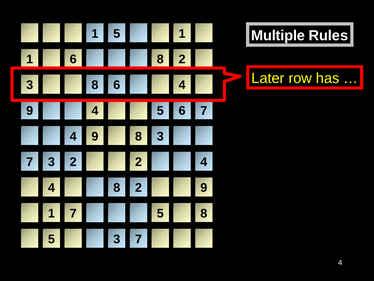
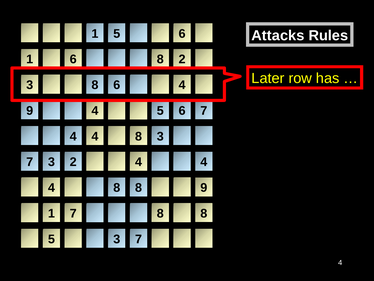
1 5 1: 1 -> 6 (182, 34)
Multiple: Multiple -> Attacks (278, 35)
9: 9 -> 4 (95, 136)
2 2: 2 -> 4 (139, 162)
4 8 2: 2 -> 8 (139, 187)
7 5: 5 -> 8 (160, 213)
